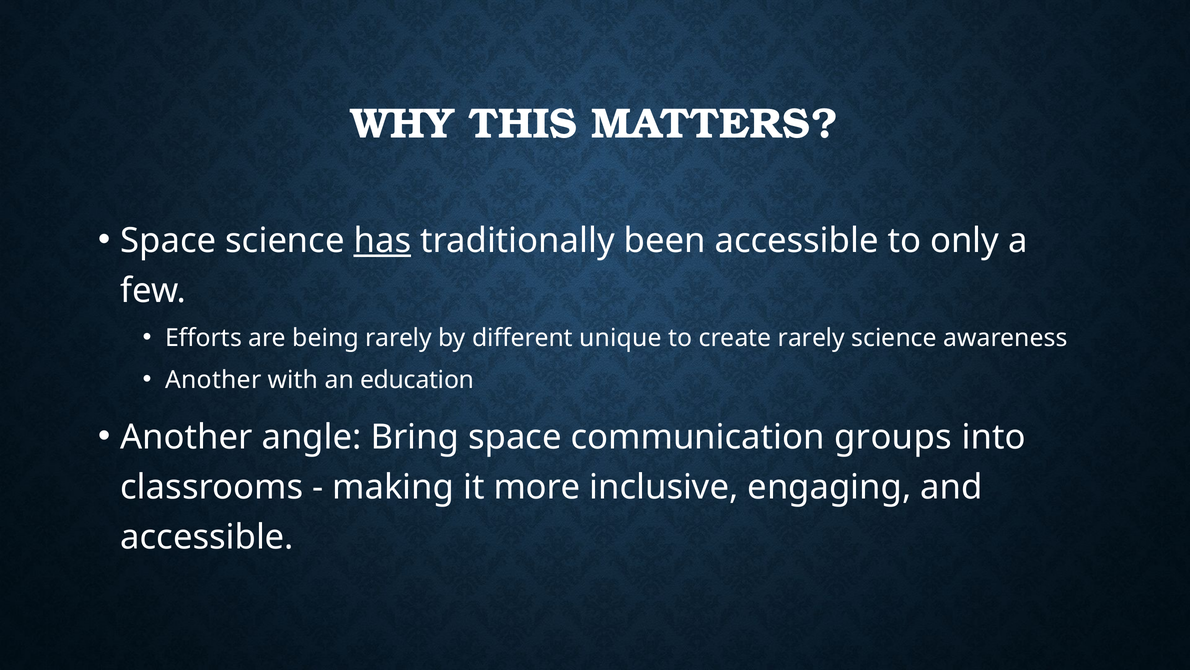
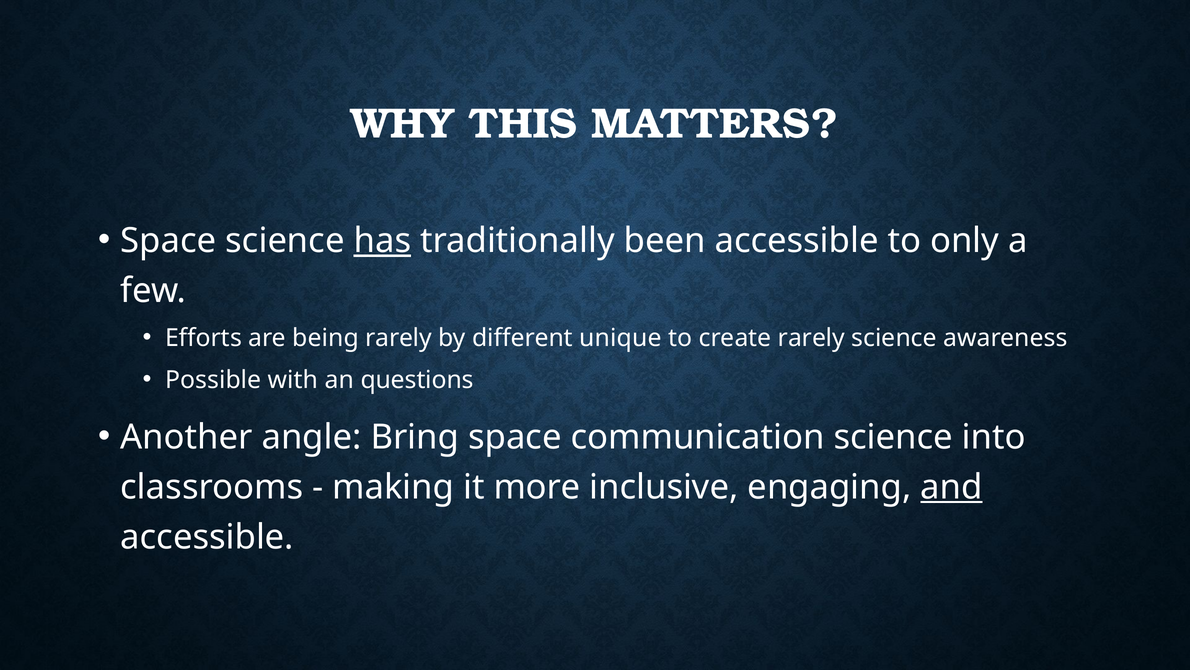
Another: Another -> Possible (213, 380)
education: education -> questions (417, 380)
communication groups: groups -> science (893, 437)
and underline: none -> present (951, 487)
